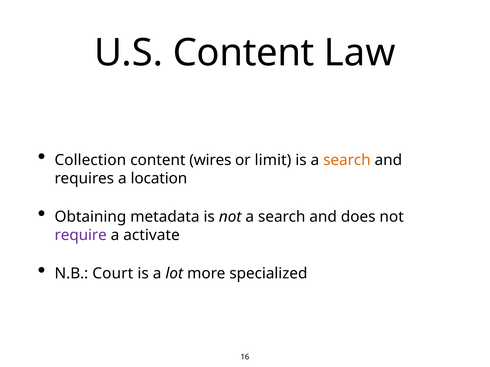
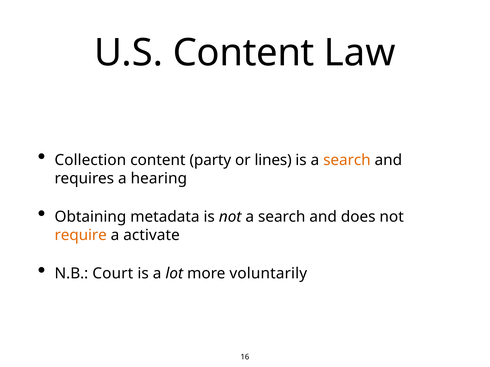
wires: wires -> party (210, 160)
limit: limit -> lines (273, 160)
location: location -> hearing (159, 179)
require colour: purple -> orange (81, 235)
specialized: specialized -> voluntarily (268, 274)
